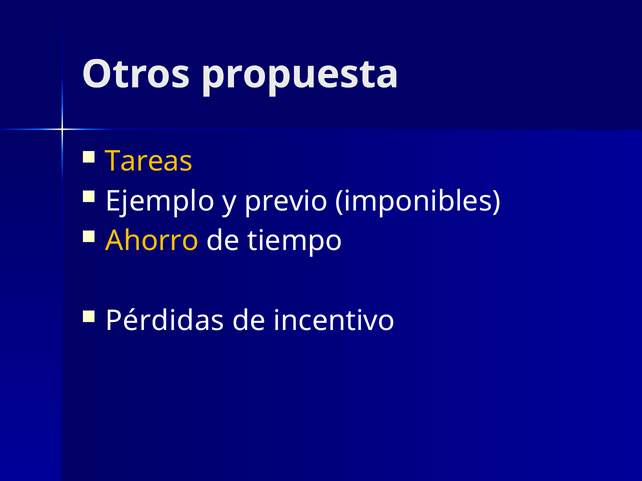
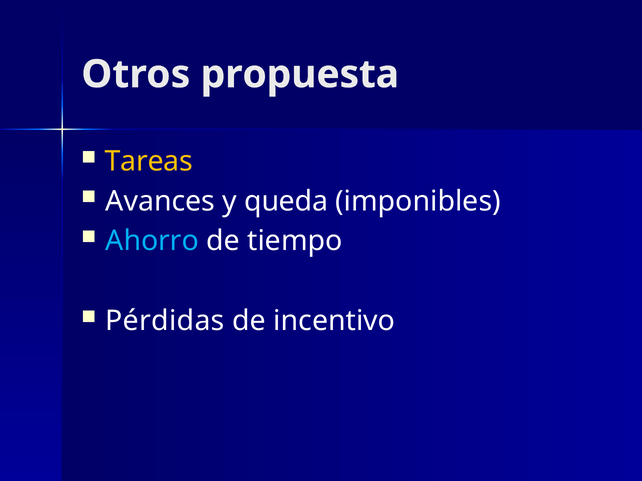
Ejemplo: Ejemplo -> Avances (160, 201)
previo: previo -> queda (286, 201)
Ahorro colour: yellow -> light blue (152, 241)
